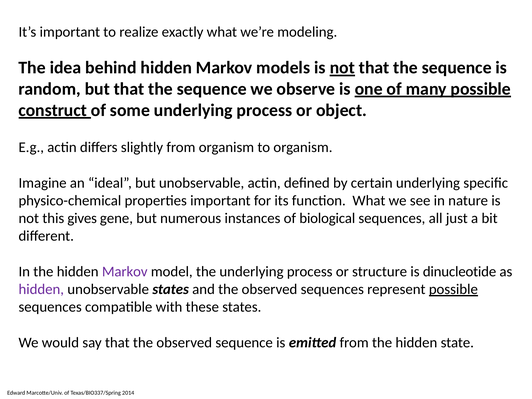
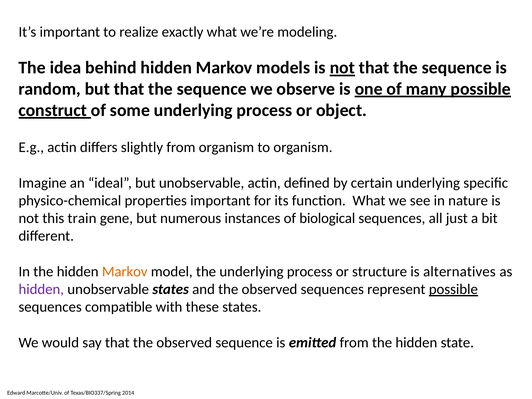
gives: gives -> train (82, 218)
Markov colour: purple -> orange (125, 272)
dinucleotide: dinucleotide -> alternatives (459, 272)
